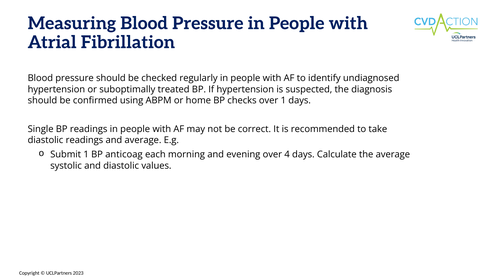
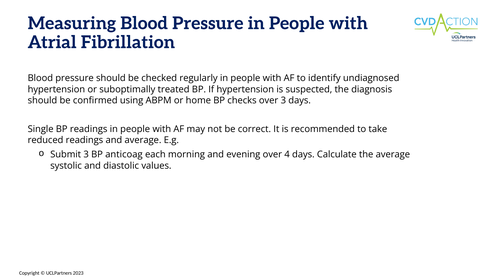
over 1: 1 -> 3 (283, 101)
diastolic: diastolic -> reduced (46, 141)
Submit 1: 1 -> 3 (86, 155)
